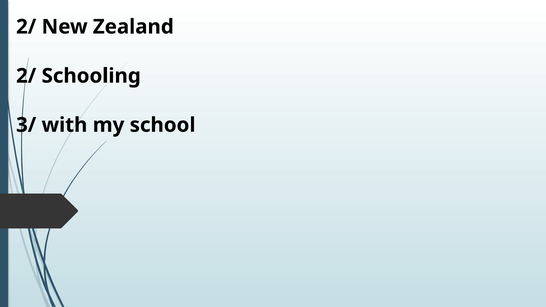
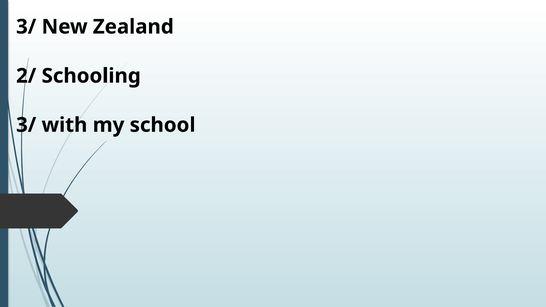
2/: 2/ -> 3/ (26, 27)
